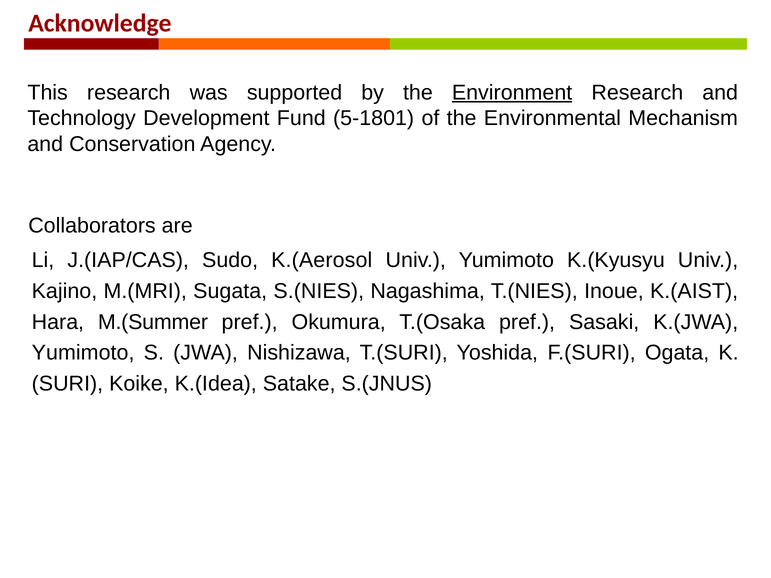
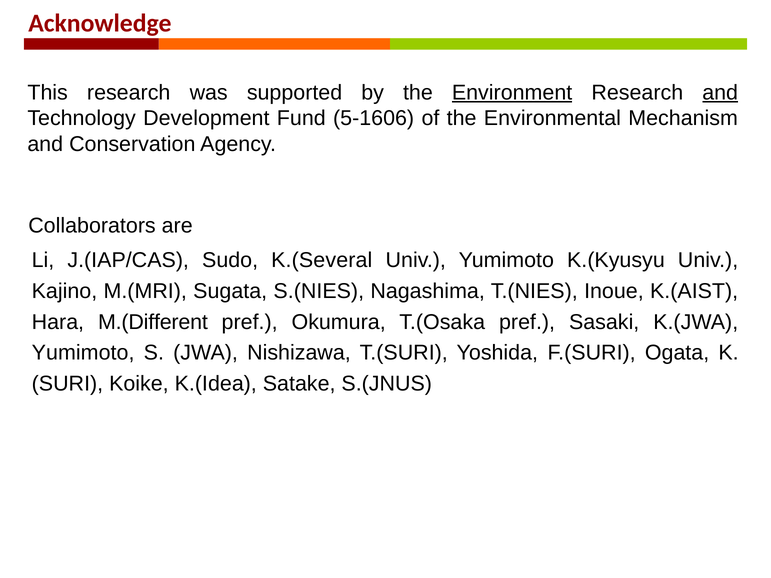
and underline: none -> present (720, 93)
5-1801: 5-1801 -> 5-1606 (374, 118)
K.(Aerosol: K.(Aerosol -> K.(Several (322, 261)
M.(Summer: M.(Summer -> M.(Different (153, 322)
